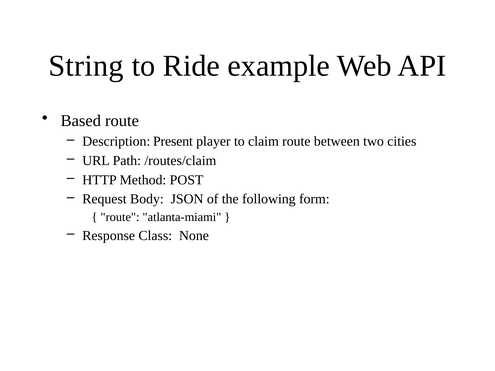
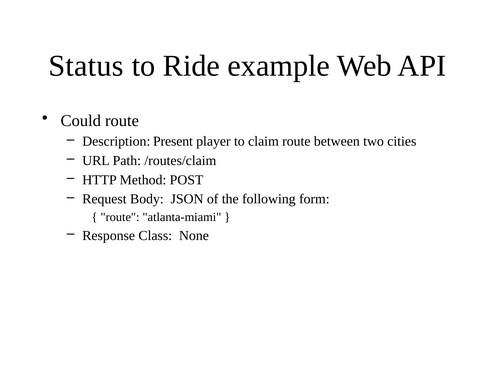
String: String -> Status (86, 66)
Based: Based -> Could (81, 121)
